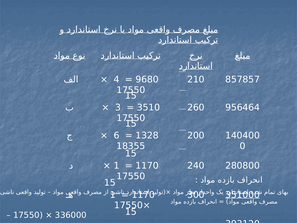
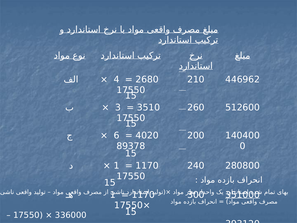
9680: 9680 -> 2680 (147, 79)
857857: 857857 -> 446962 (243, 79)
956464: 956464 -> 512600 (243, 107)
1328: 1328 -> 4020 (147, 135)
18355: 18355 -> 89378 (131, 146)
